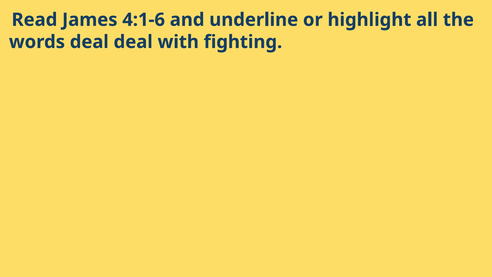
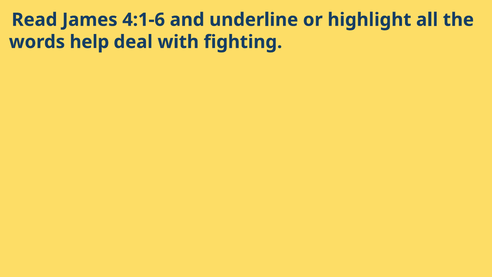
words deal: deal -> help (89, 42)
